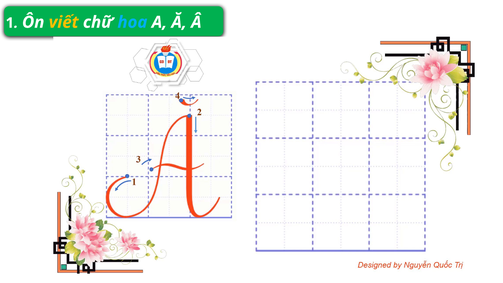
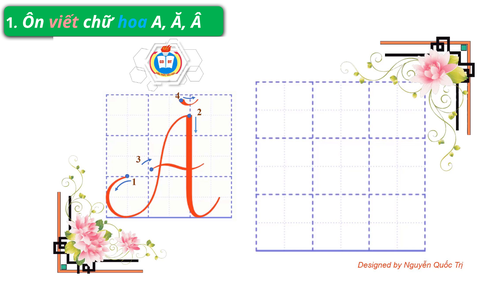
viết colour: yellow -> pink (64, 22)
